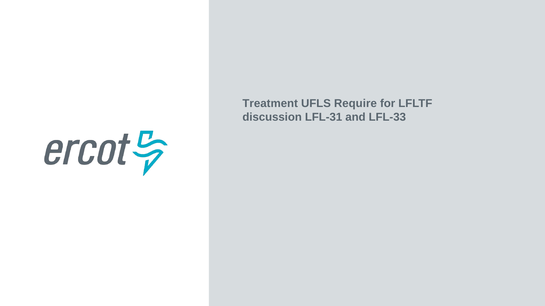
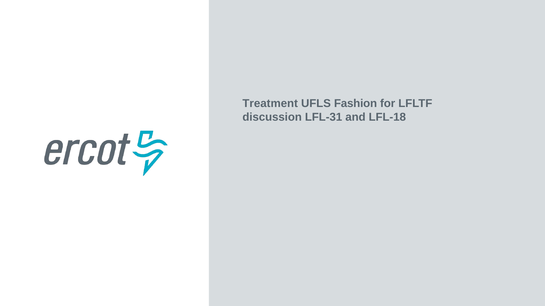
Require: Require -> Fashion (356, 104)
LFL-33: LFL-33 -> LFL-18 (387, 117)
